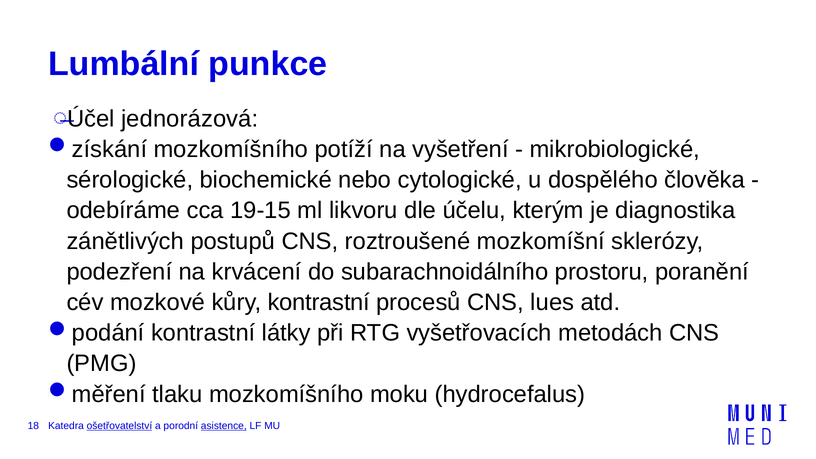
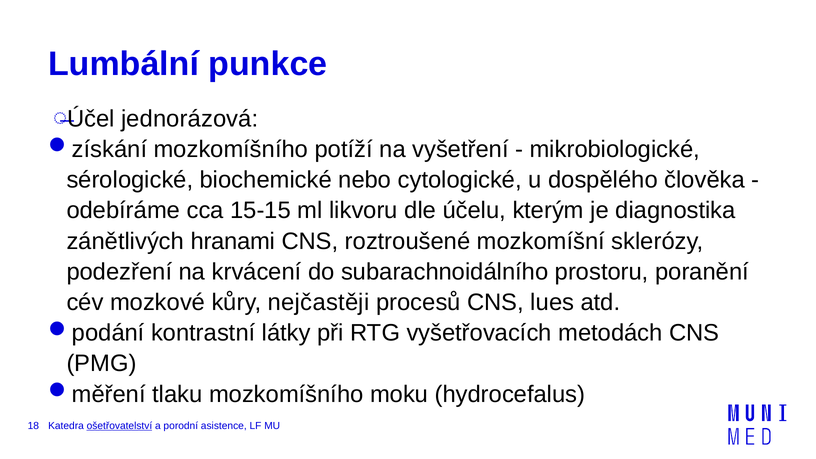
19-15: 19-15 -> 15-15 (261, 211)
postupů: postupů -> hranami (233, 241)
kůry kontrastní: kontrastní -> nejčastěji (319, 302)
asistence underline: present -> none (224, 426)
